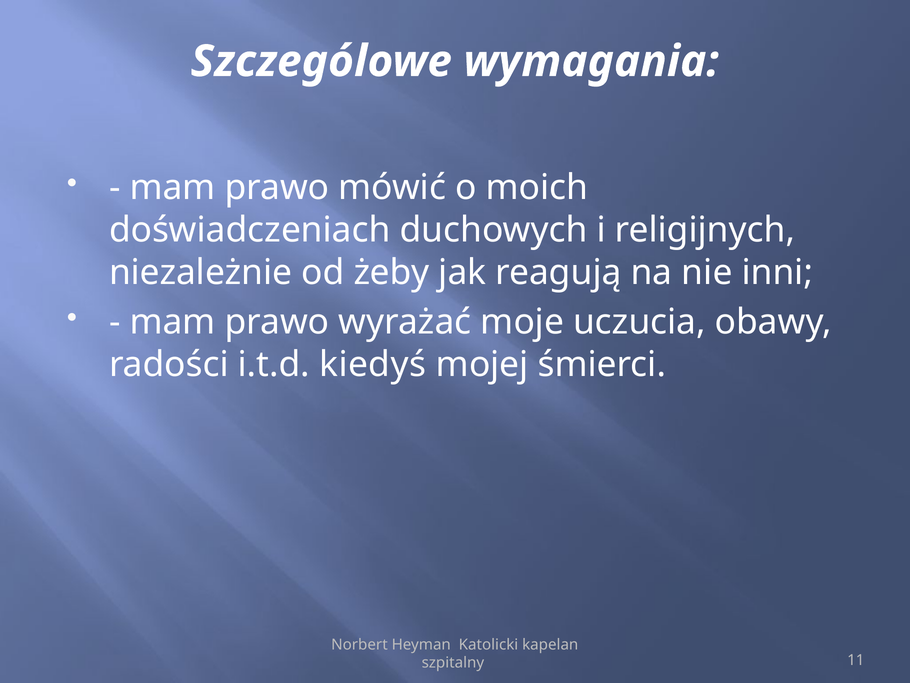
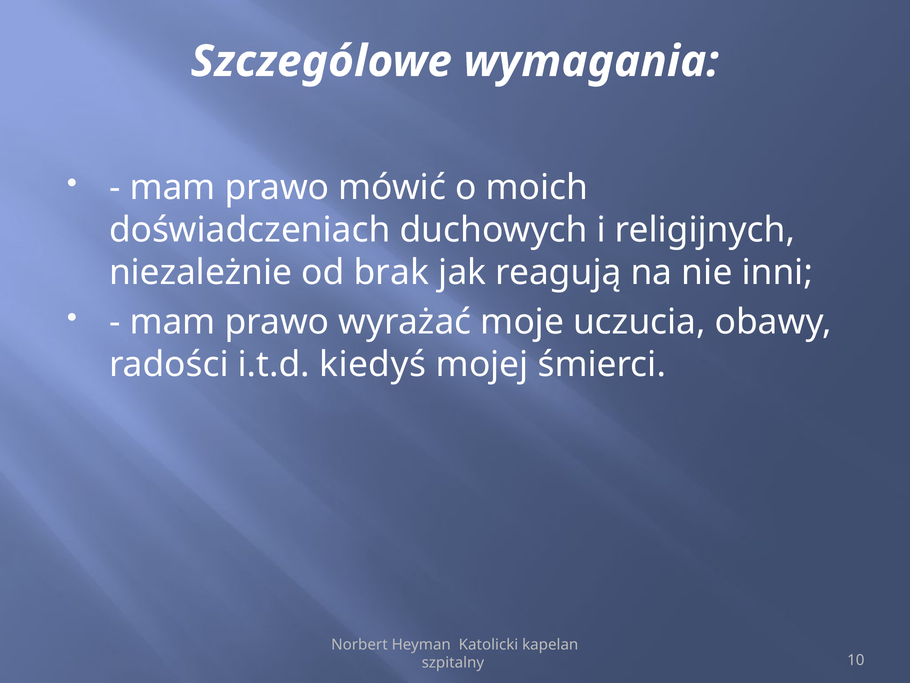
żeby: żeby -> brak (391, 272)
11: 11 -> 10 (856, 660)
